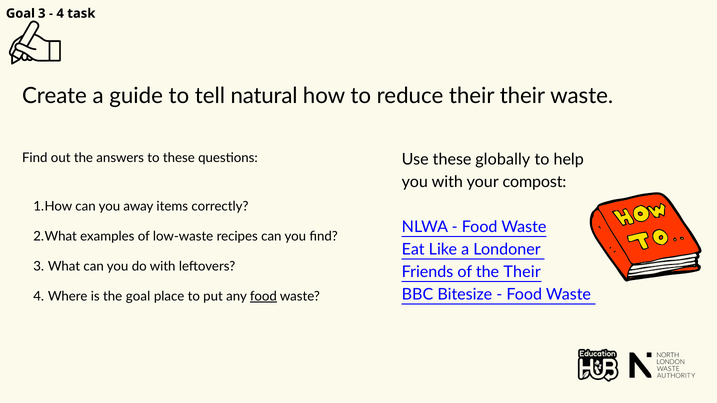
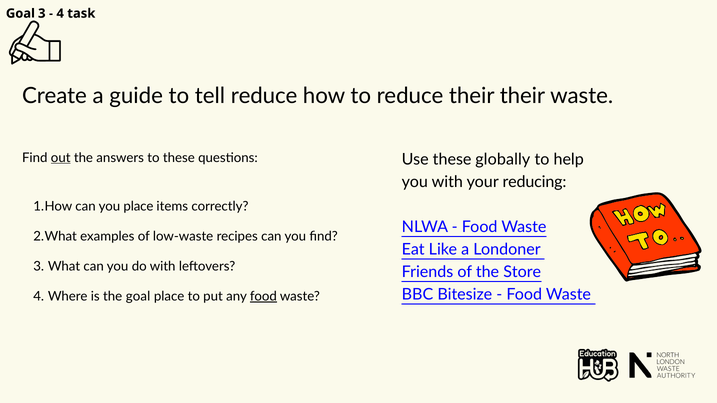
tell natural: natural -> reduce (264, 96)
out underline: none -> present (61, 158)
compost: compost -> reducing (534, 182)
you away: away -> place (138, 206)
the Their: Their -> Store (522, 272)
